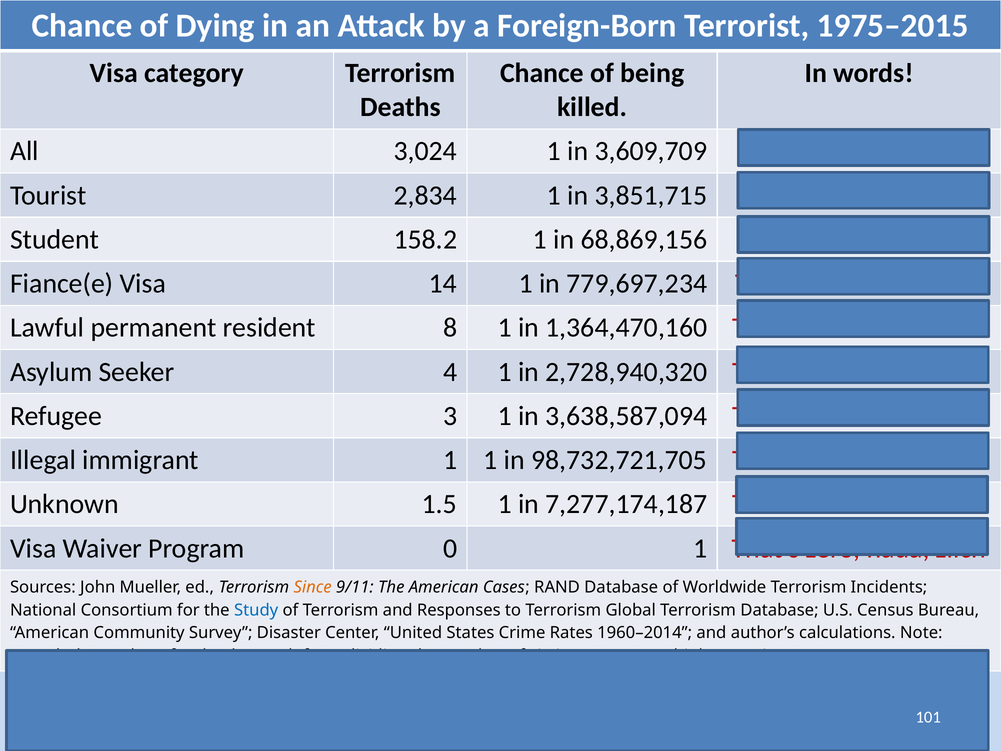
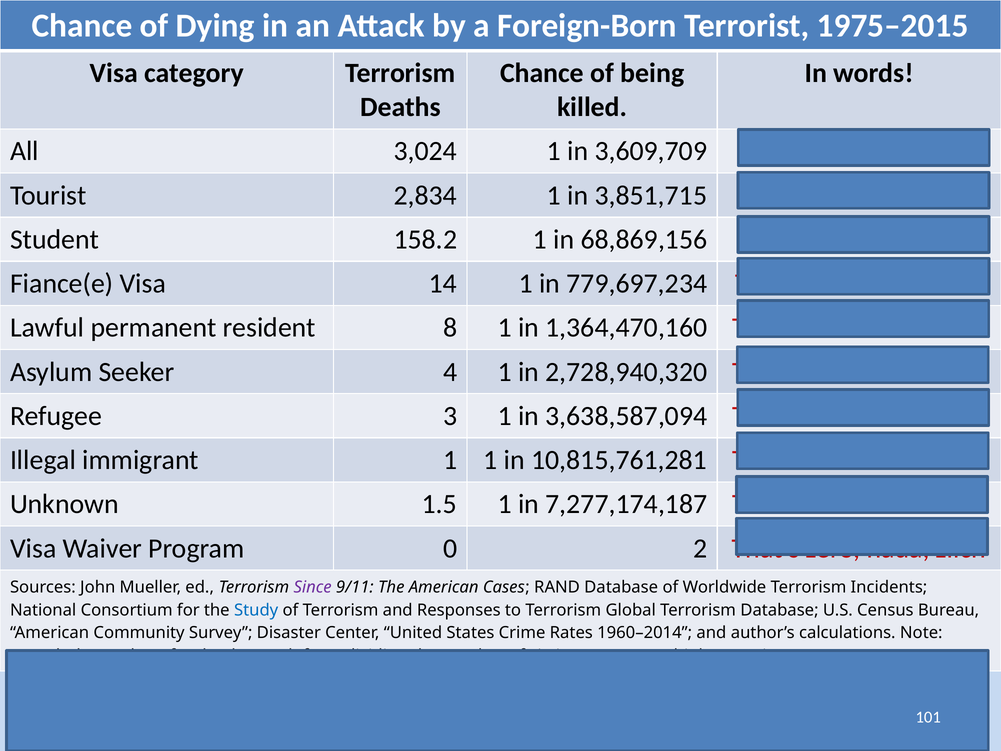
98,732,721,705: 98,732,721,705 -> 10,815,761,281 (619, 460)
0 1: 1 -> 2 (700, 548)
Since colour: orange -> purple (313, 587)
